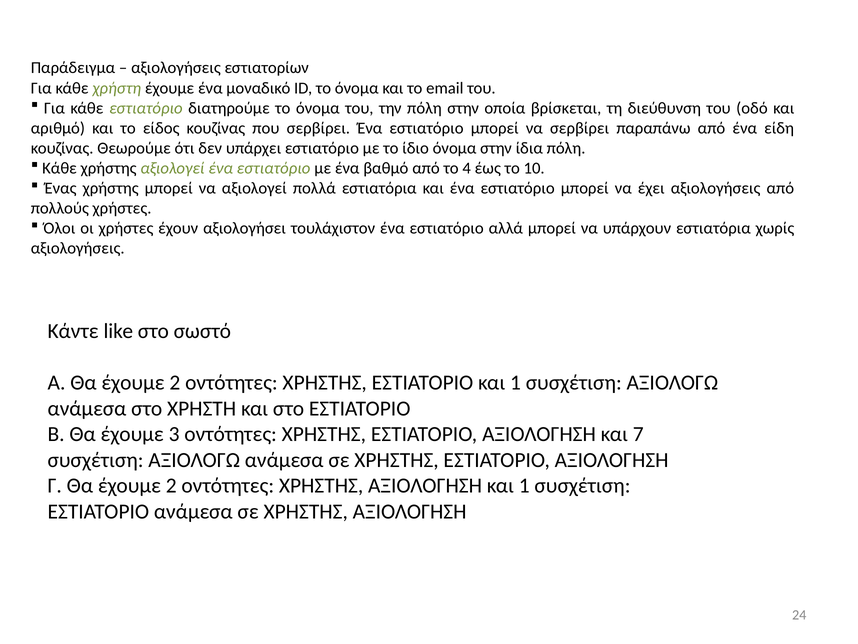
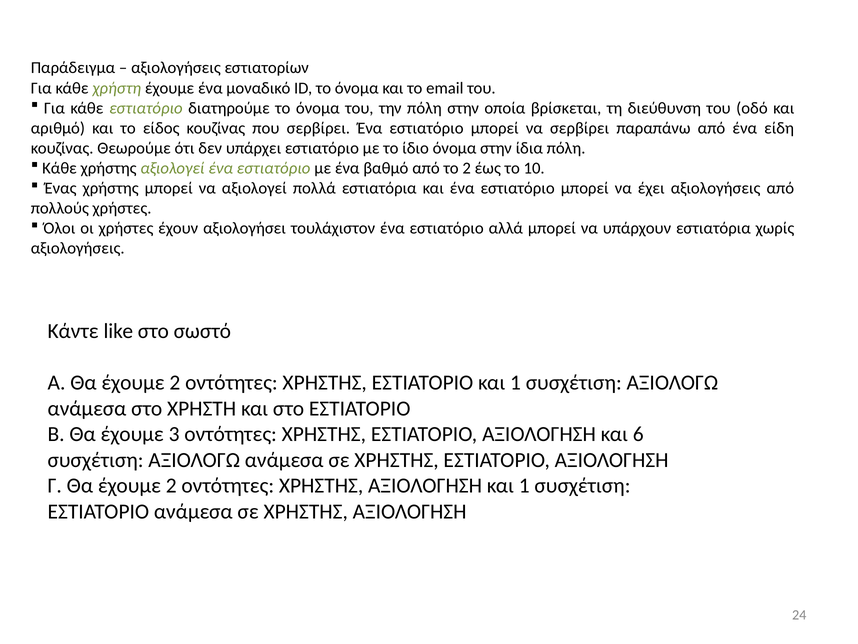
το 4: 4 -> 2 (467, 168)
7: 7 -> 6 (638, 434)
